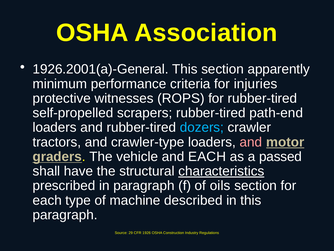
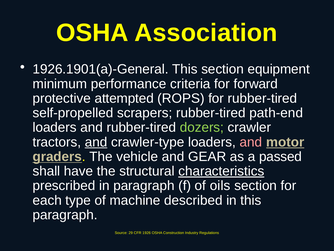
1926.2001(a)-General: 1926.2001(a)-General -> 1926.1901(a)-General (101, 69)
apparently: apparently -> equipment (279, 69)
injuries: injuries -> forward (256, 84)
witnesses: witnesses -> attempted (124, 98)
dozers colour: light blue -> light green (202, 127)
and underline: none -> present (96, 142)
and EACH: EACH -> GEAR (207, 156)
